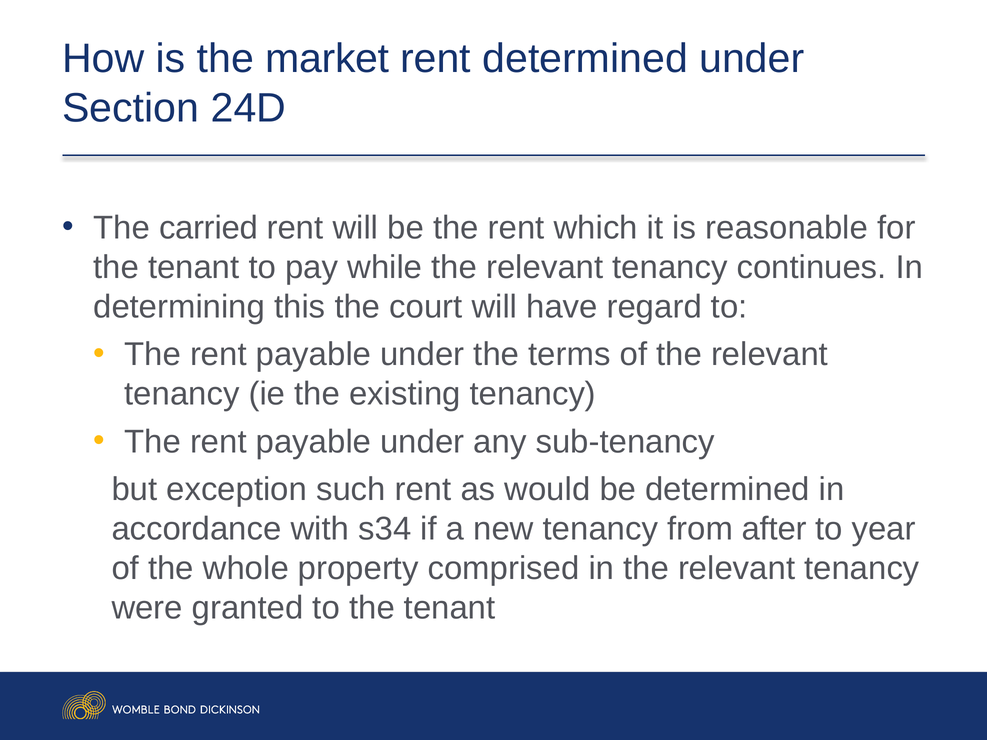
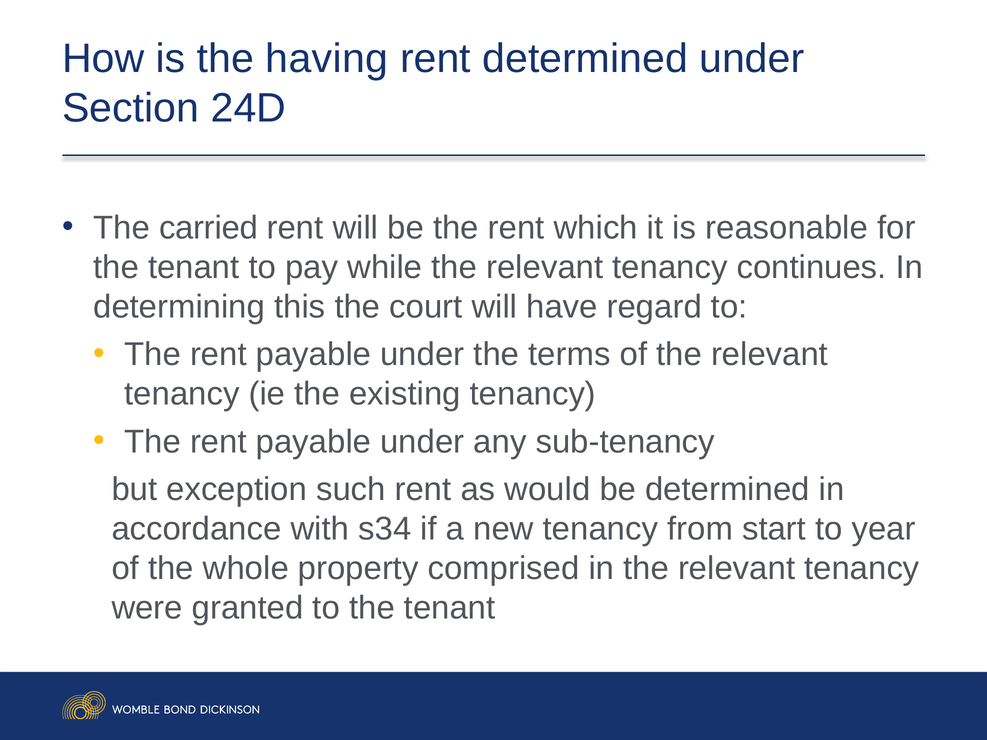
market: market -> having (327, 59)
after: after -> start (774, 529)
